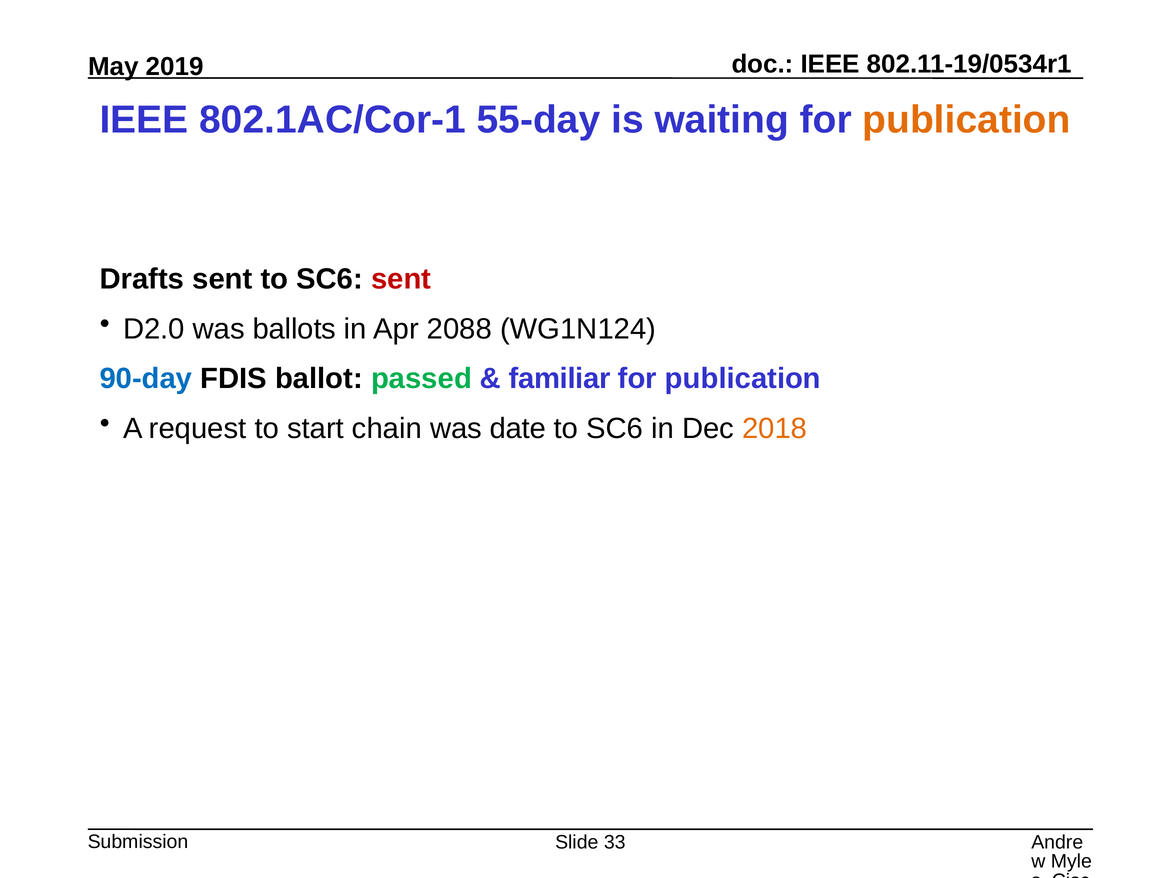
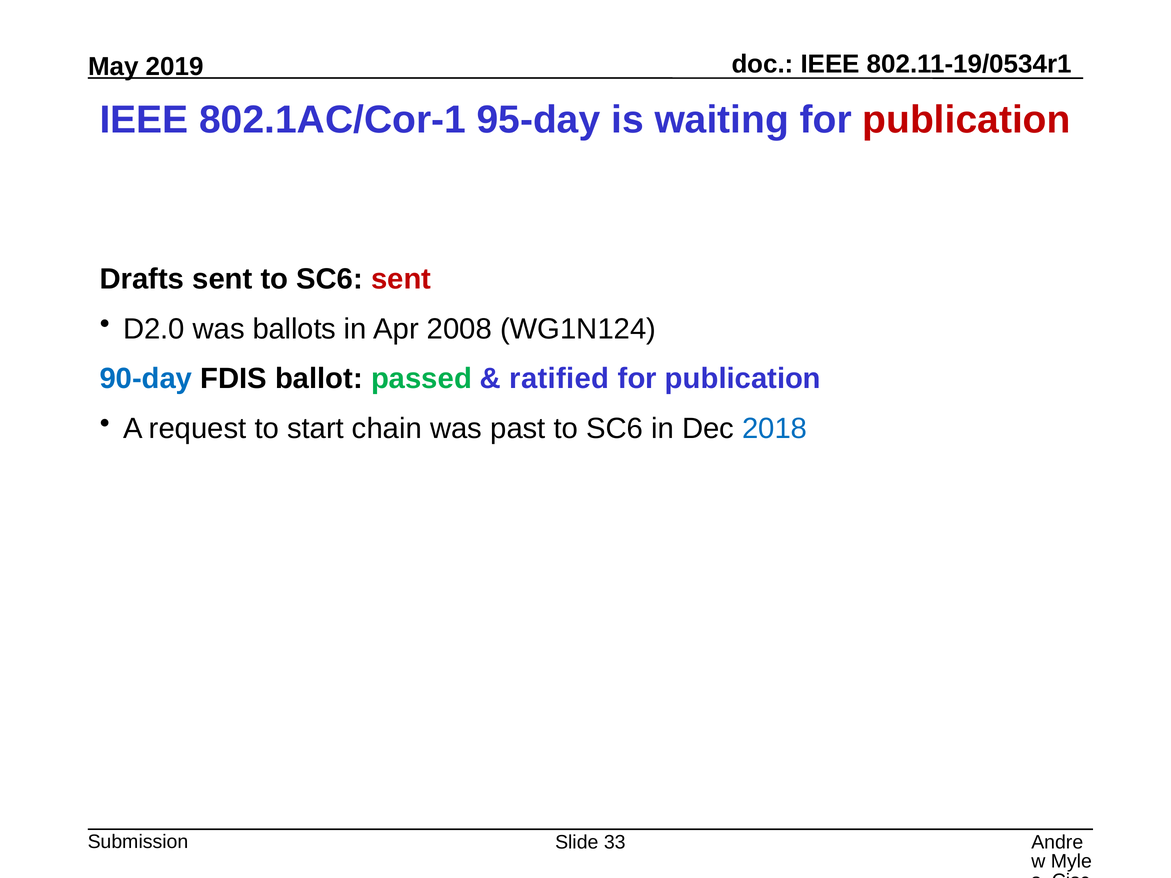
55-day: 55-day -> 95-day (539, 120)
publication colour: orange -> red (967, 120)
2088: 2088 -> 2008 (459, 329)
familiar: familiar -> ratified (559, 379)
date: date -> past (518, 429)
2018 colour: orange -> blue (775, 429)
